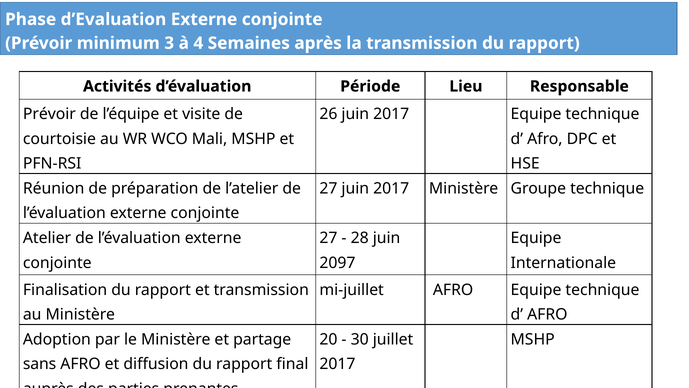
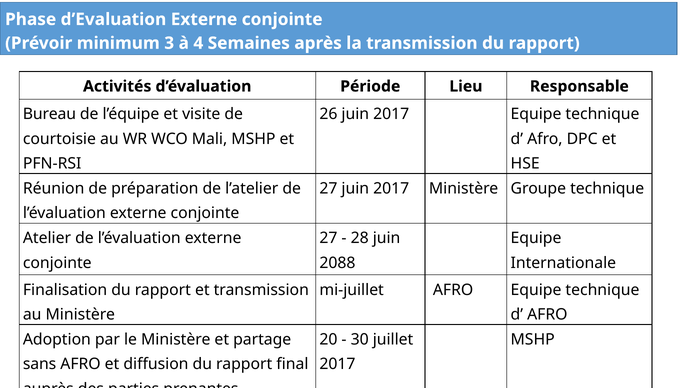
Prévoir: Prévoir -> Bureau (49, 114)
2097: 2097 -> 2088 (337, 263)
